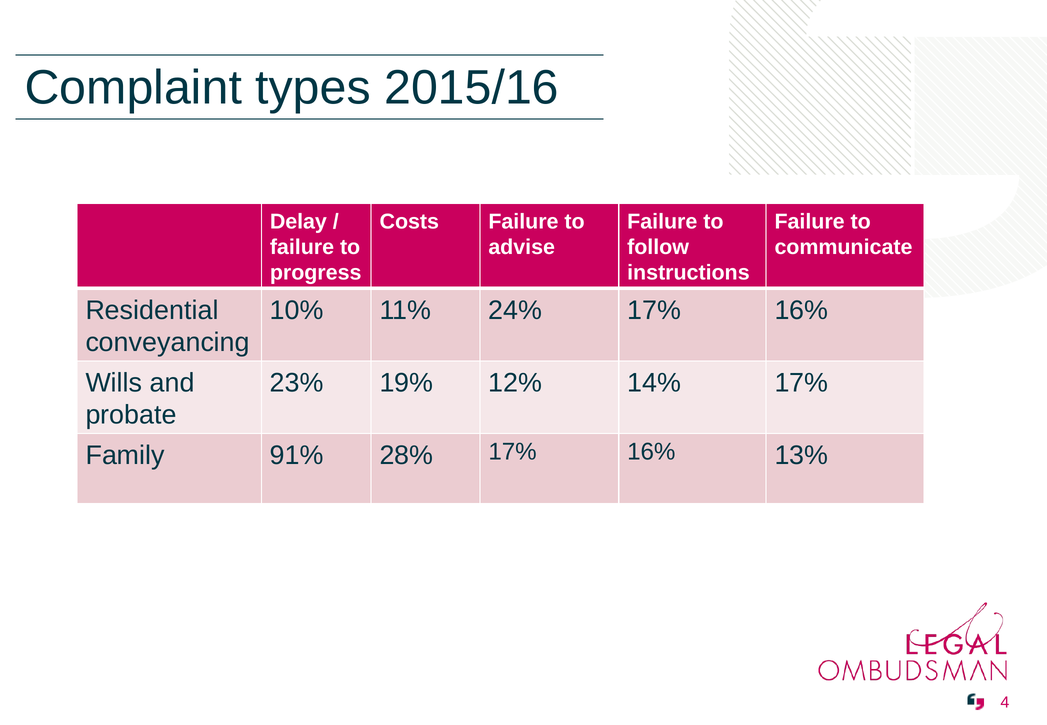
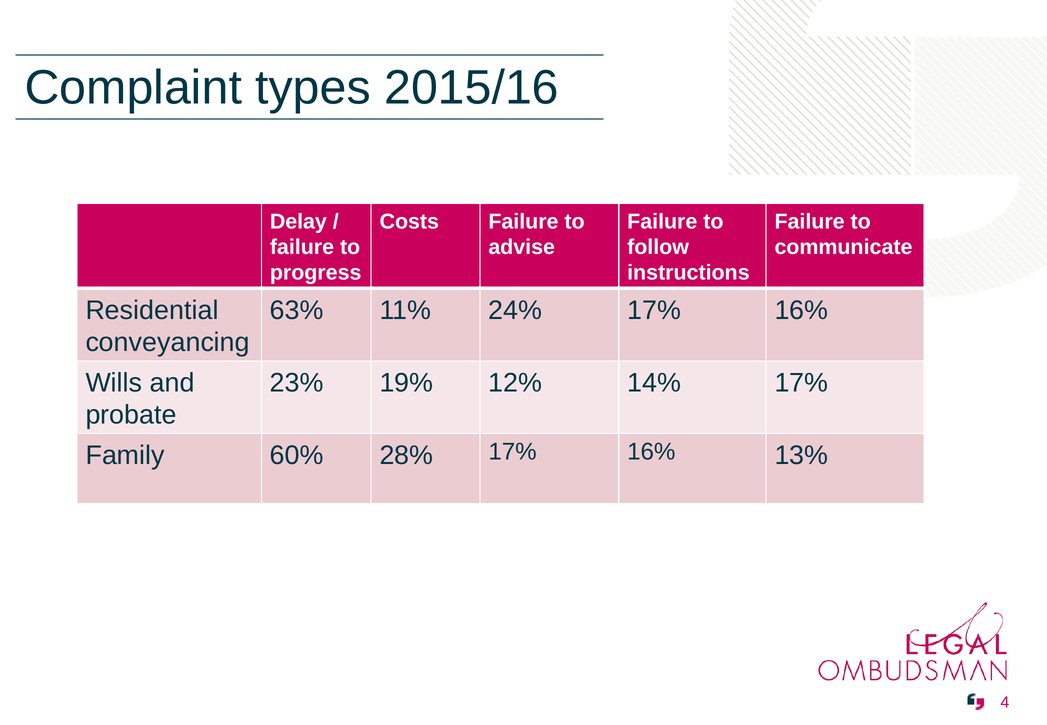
10%: 10% -> 63% (297, 310)
91%: 91% -> 60% (297, 455)
